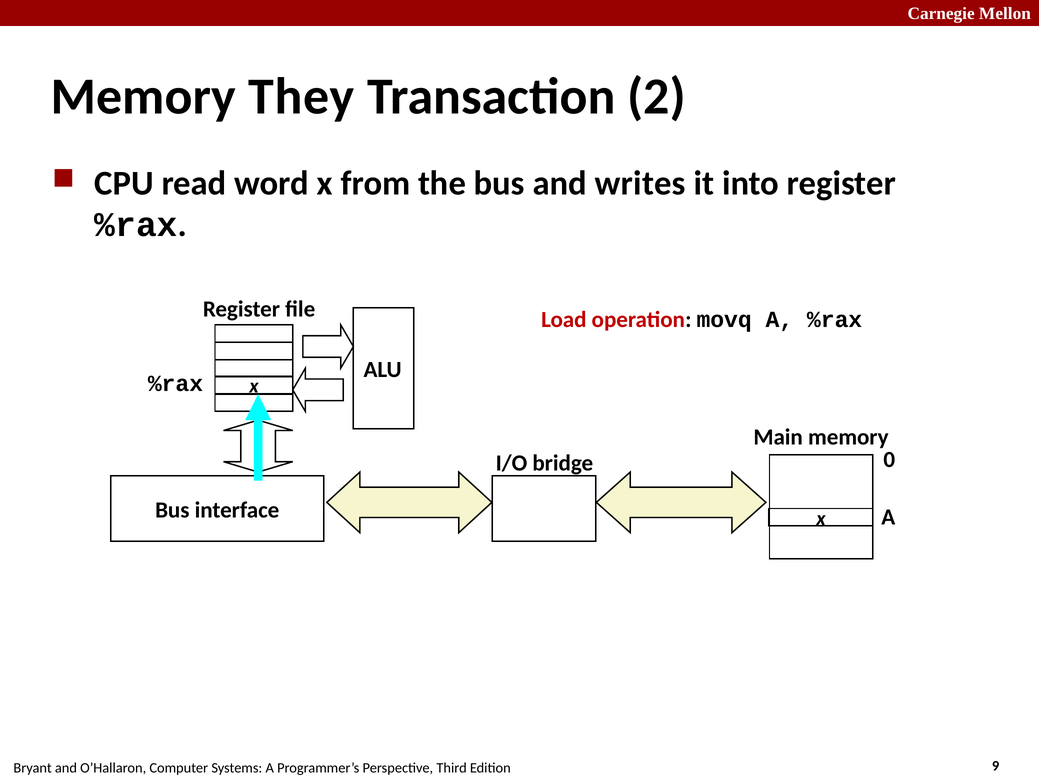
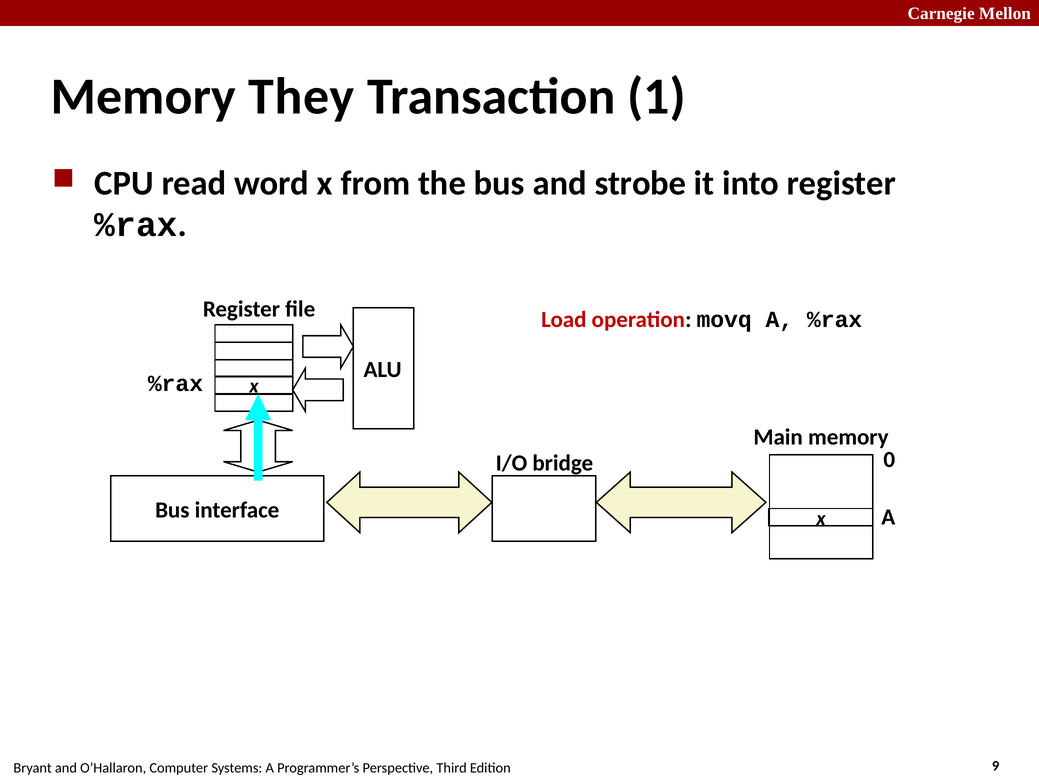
2: 2 -> 1 (656, 96)
writes: writes -> strobe (640, 183)
